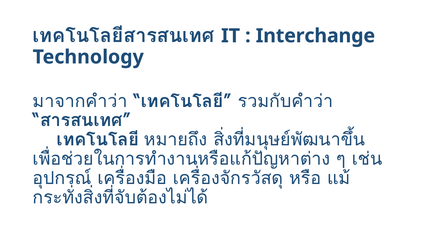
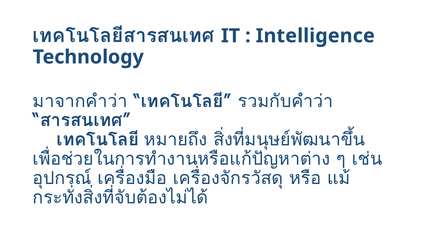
Interchange: Interchange -> Intelligence (315, 36)
